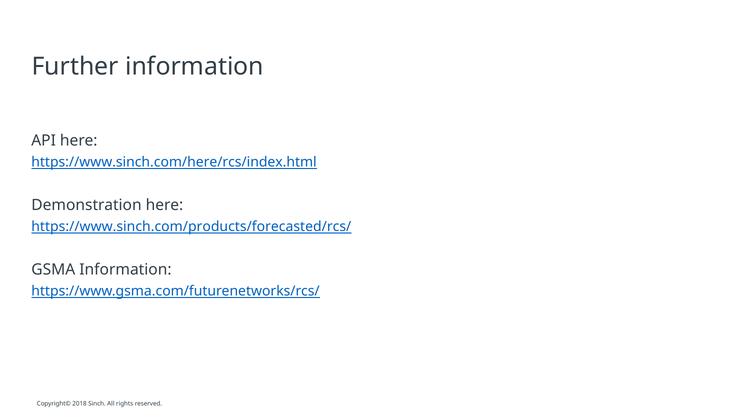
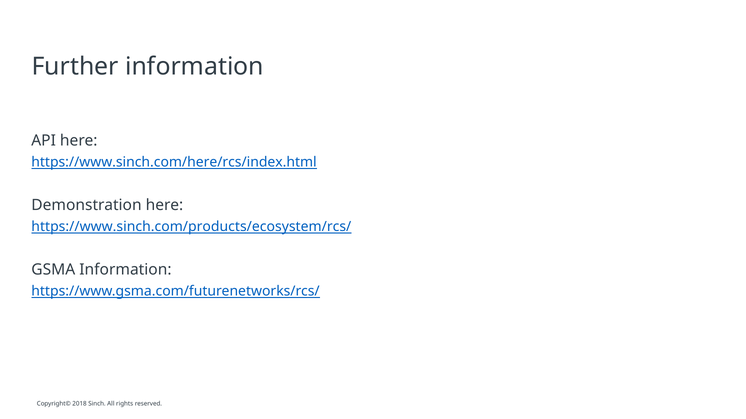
https://www.sinch.com/products/forecasted/rcs/: https://www.sinch.com/products/forecasted/rcs/ -> https://www.sinch.com/products/ecosystem/rcs/ (191, 227)
